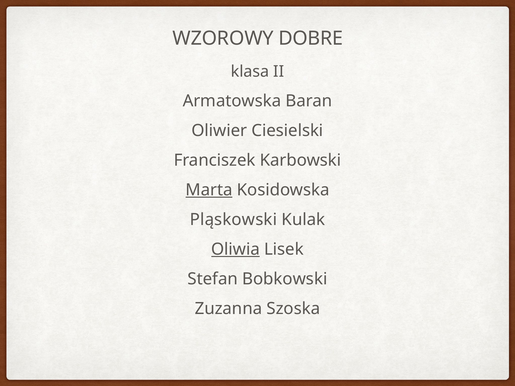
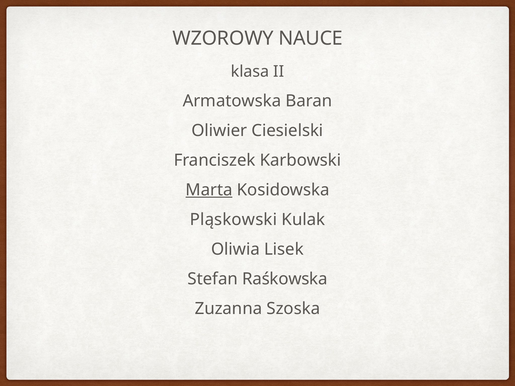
DOBRE: DOBRE -> NAUCE (311, 38)
Oliwia underline: present -> none (236, 249)
Bobkowski: Bobkowski -> Raśkowska (285, 279)
